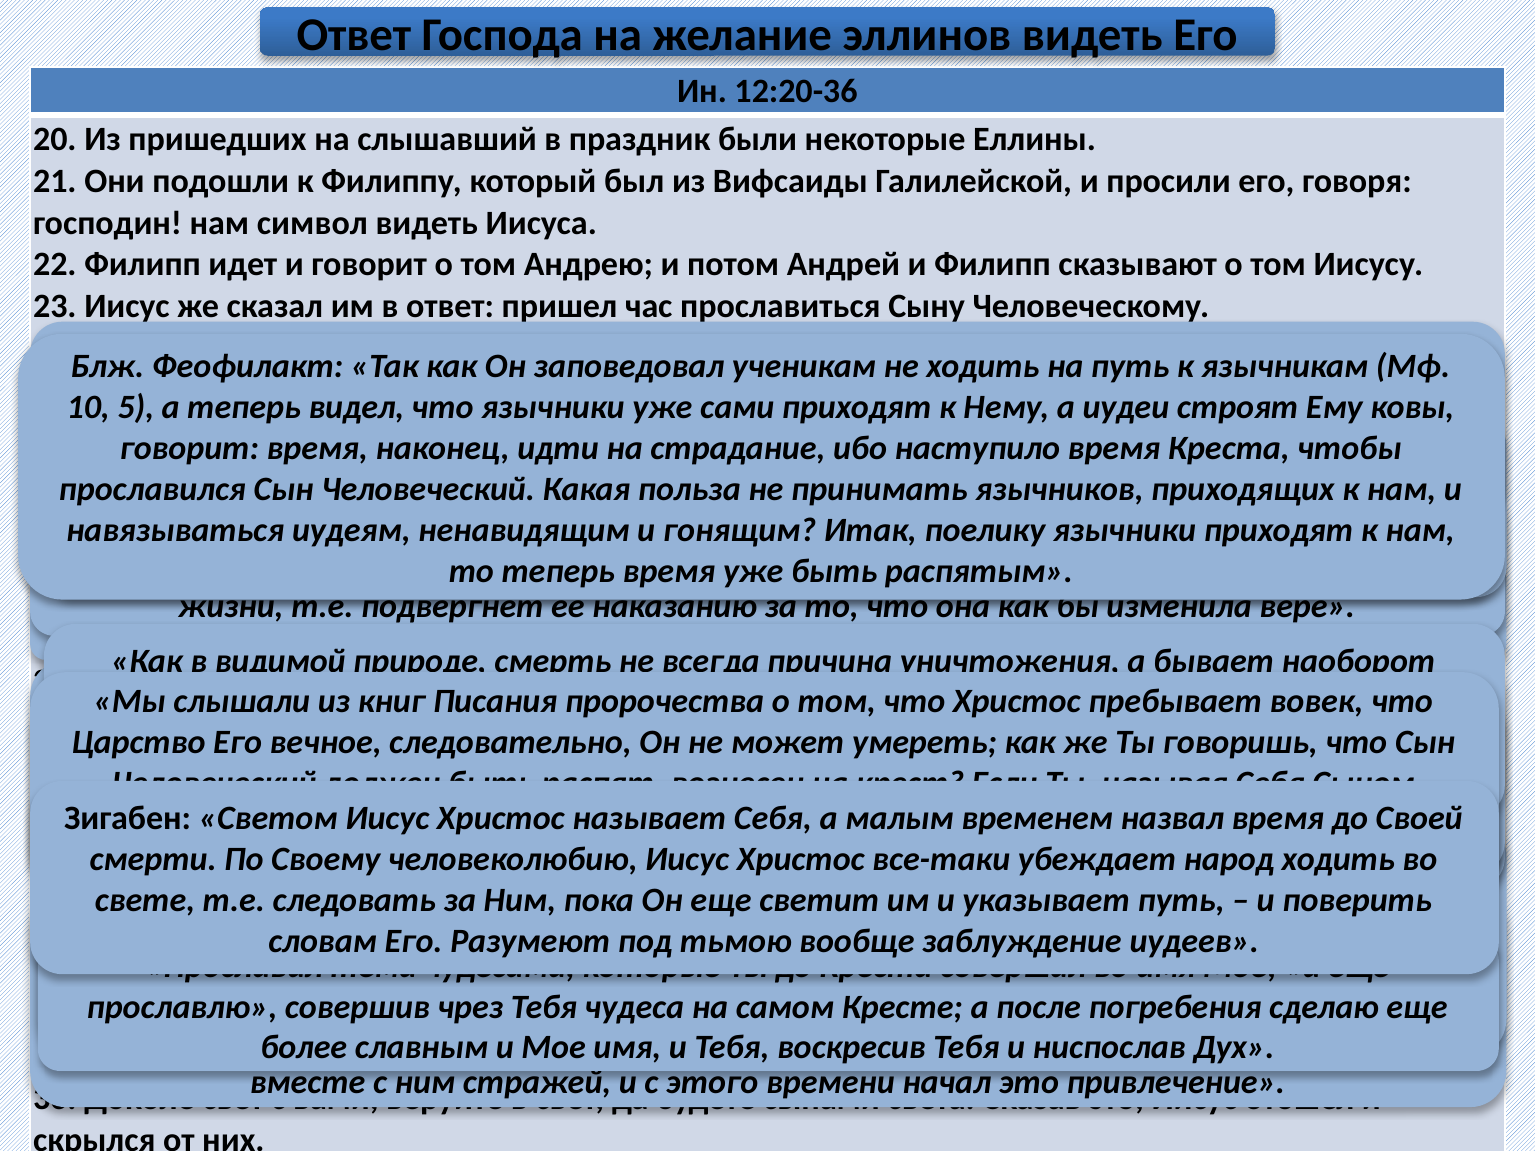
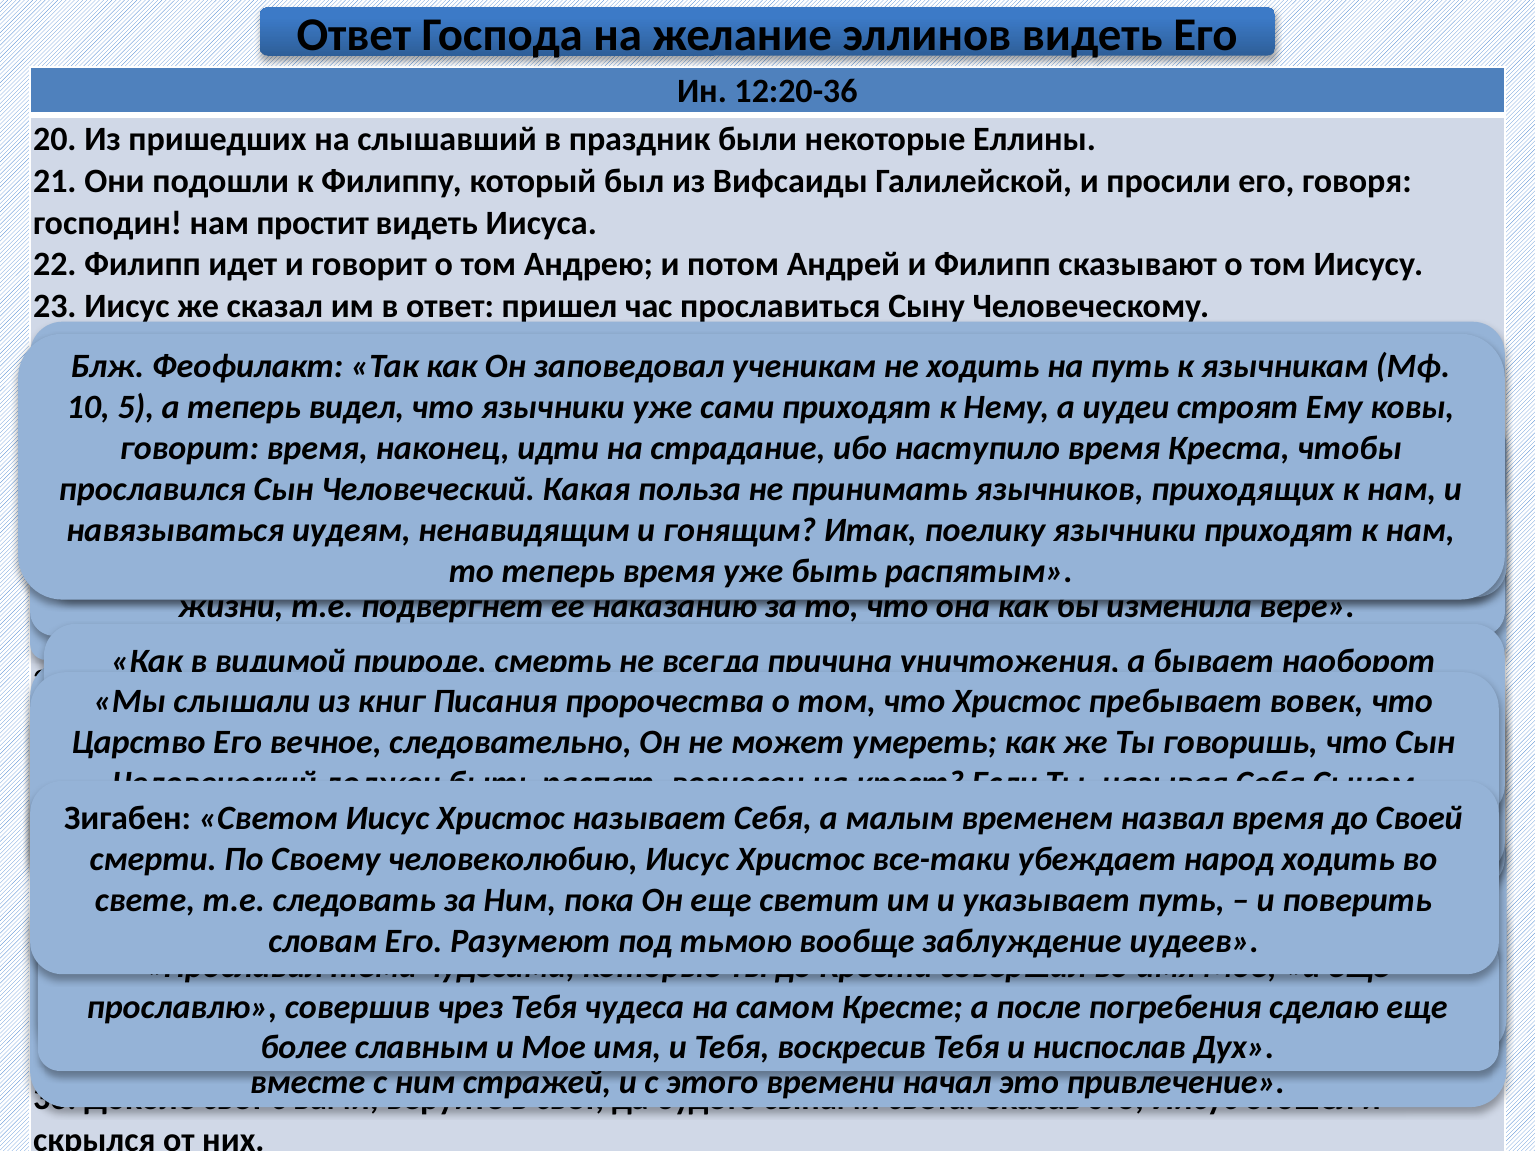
символ: символ -> простит (313, 223)
